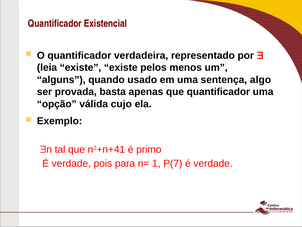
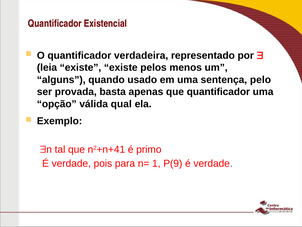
algo: algo -> pelo (260, 80)
cujo: cujo -> qual (121, 104)
P(7: P(7 -> P(9 (173, 163)
